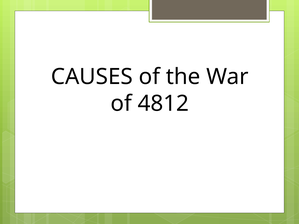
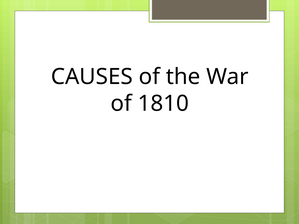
4812: 4812 -> 1810 (163, 104)
